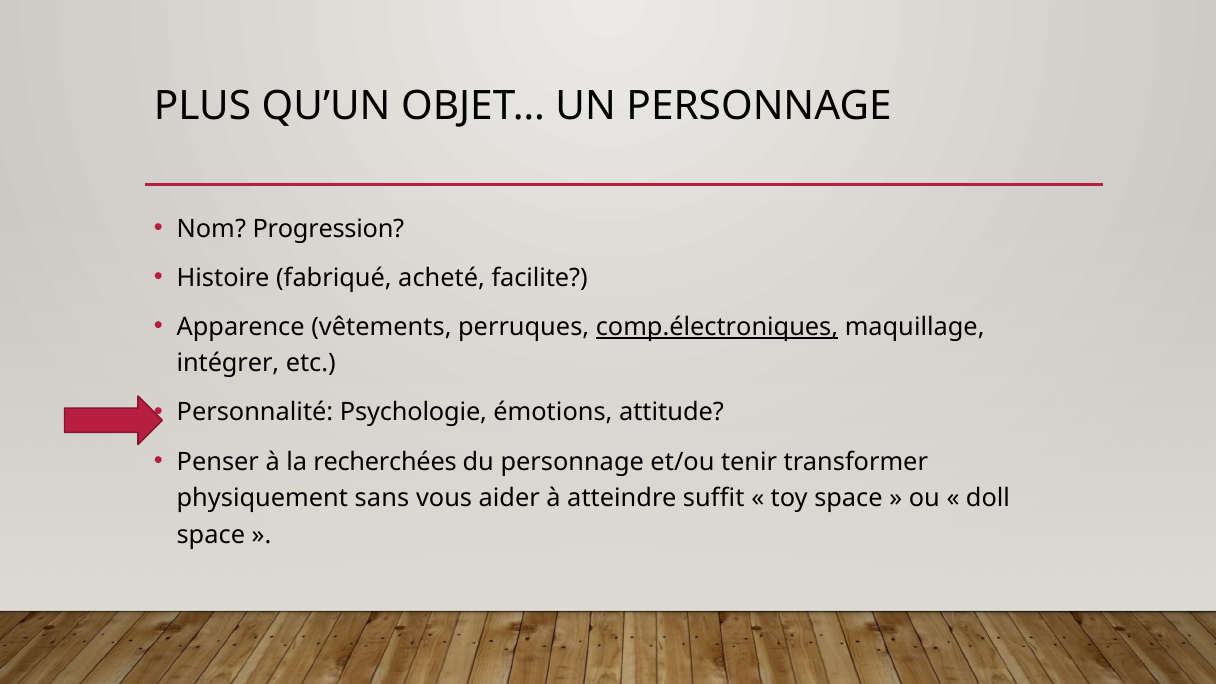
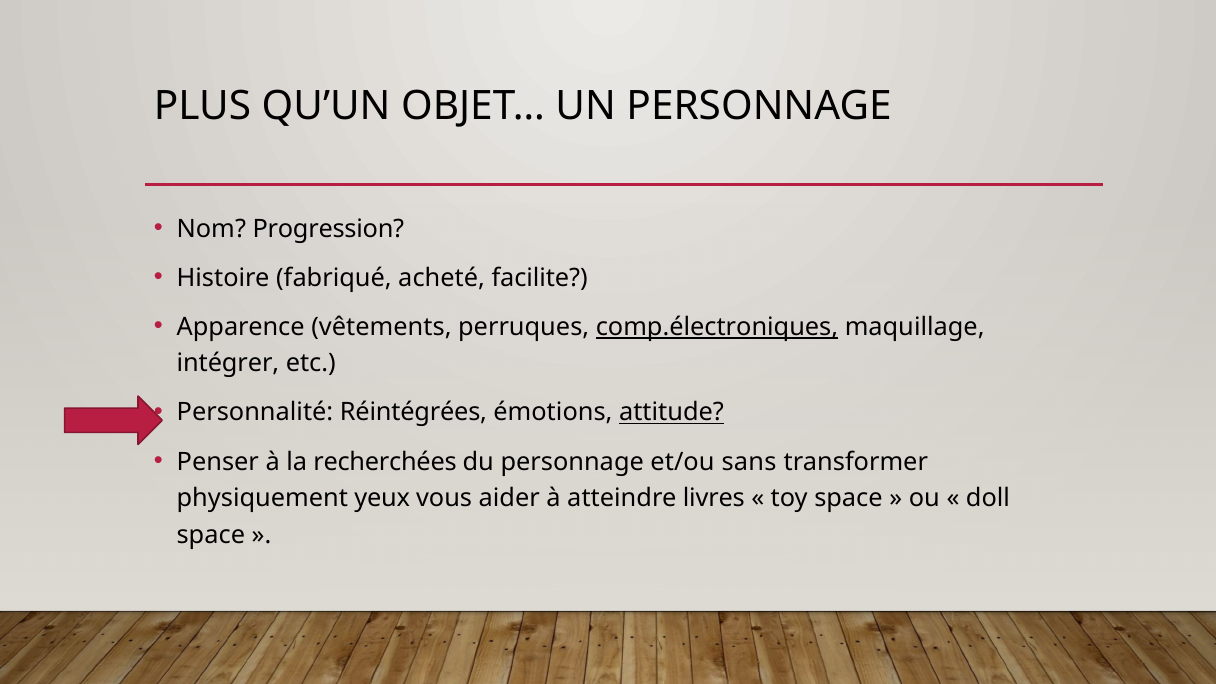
Psychologie: Psychologie -> Réintégrées (413, 413)
attitude underline: none -> present (671, 413)
tenir: tenir -> sans (749, 462)
sans: sans -> yeux (382, 498)
suffit: suffit -> livres (714, 498)
